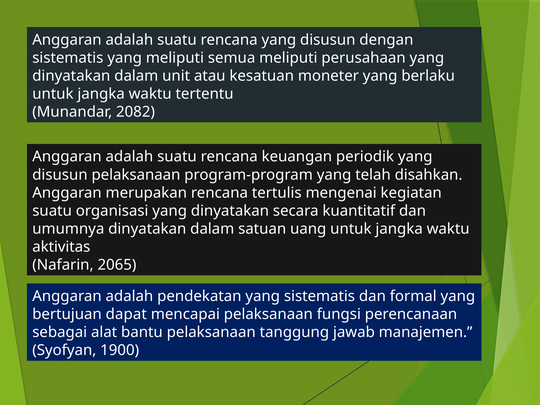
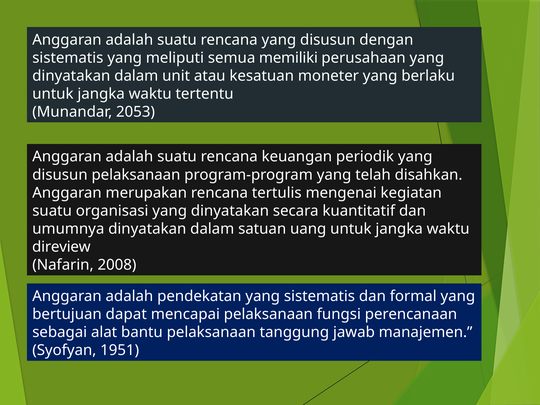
semua meliputi: meliputi -> memiliki (288, 58)
2082: 2082 -> 2053 (135, 112)
aktivitas: aktivitas -> direview (61, 247)
2065: 2065 -> 2008 (117, 265)
1900: 1900 -> 1951 (120, 350)
